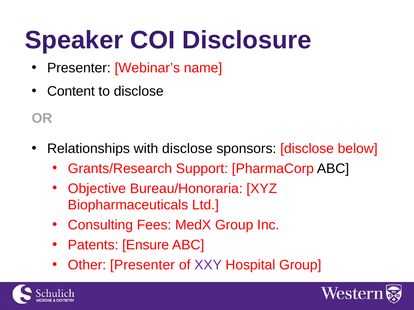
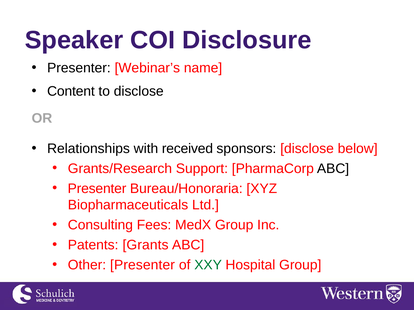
with disclose: disclose -> received (187, 149)
Objective: Objective -> Presenter (97, 189)
Ensure: Ensure -> Grants (146, 245)
XXY colour: purple -> green (208, 265)
